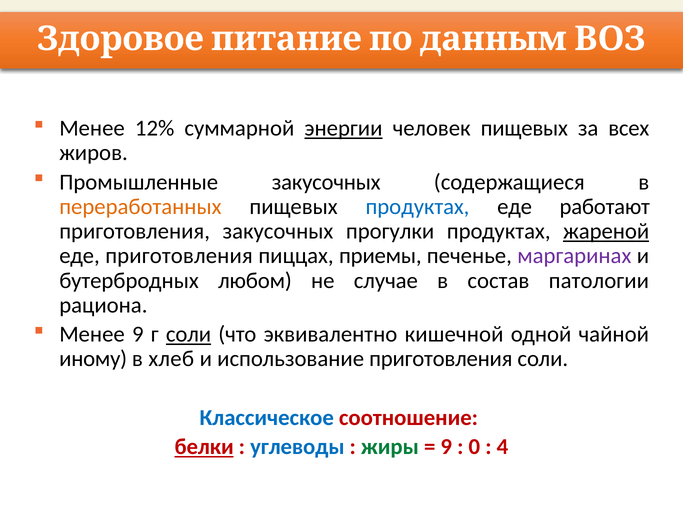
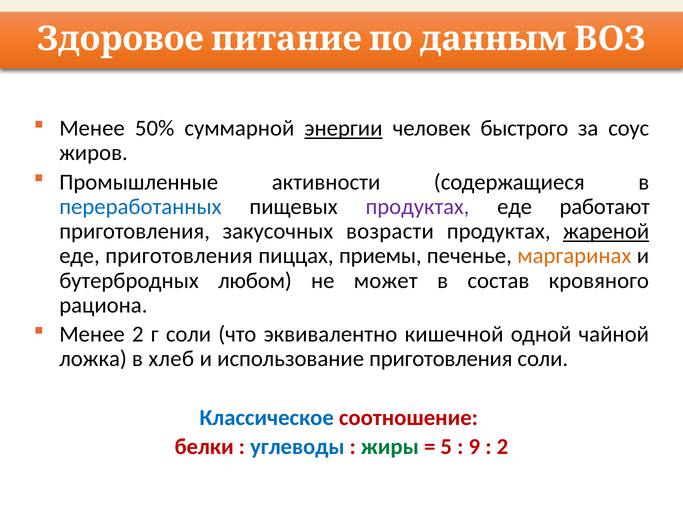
12%: 12% -> 50% (155, 128)
человек пищевых: пищевых -> быстрого (524, 128)
всех: всех -> соус (629, 128)
Промышленные закусочных: закусочных -> активности (326, 182)
переработанных colour: orange -> blue (140, 207)
продуктах colour: blue -> purple (417, 207)
прогулки: прогулки -> возрасти (390, 231)
маргаринах colour: purple -> orange (574, 256)
случае: случае -> может (386, 281)
патологии: патологии -> кровяного (599, 281)
Менее 9: 9 -> 2 (138, 335)
соли underline: present -> none (189, 335)
иному: иному -> ложка (93, 359)
белки underline: present -> none (204, 447)
9: 9 -> 5 (446, 447)
0: 0 -> 9 (474, 447)
4: 4 -> 2 (502, 447)
